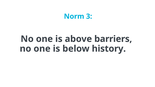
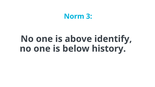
barriers: barriers -> identify (113, 39)
